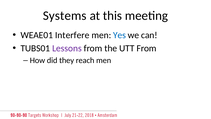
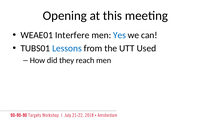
Systems: Systems -> Opening (65, 16)
Lessons colour: purple -> blue (67, 48)
UTT From: From -> Used (146, 48)
